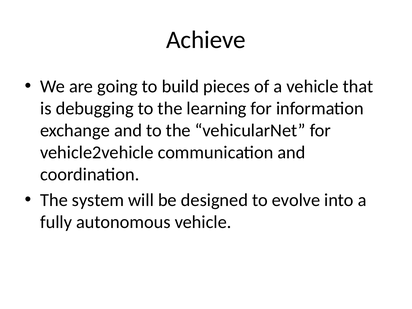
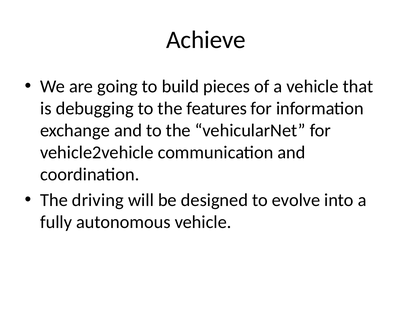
learning: learning -> features (217, 108)
system: system -> driving (98, 200)
